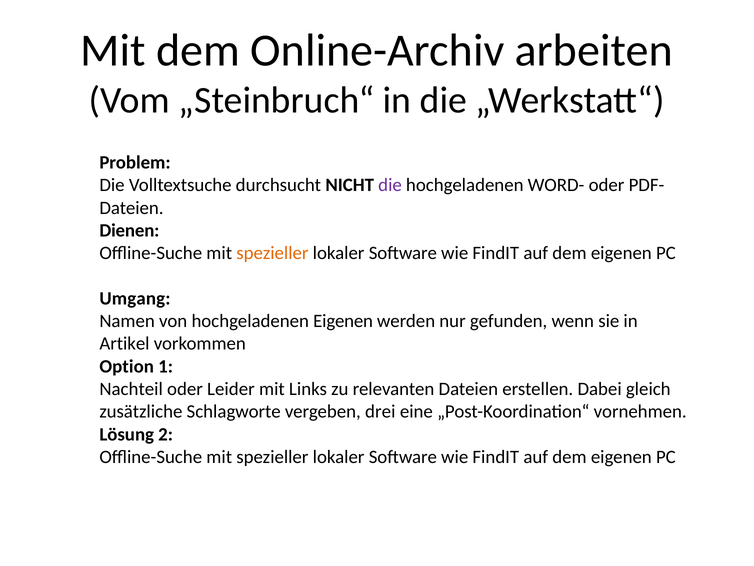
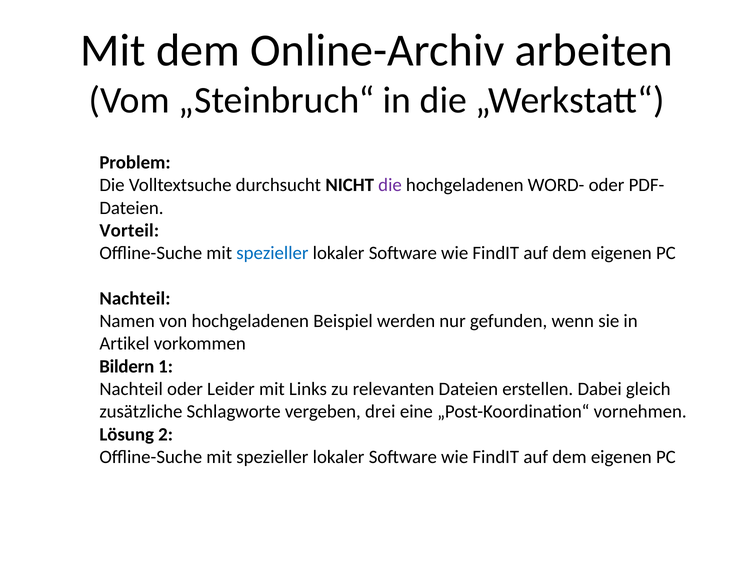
Dienen: Dienen -> Vorteil (129, 230)
spezieller colour: orange -> blue (272, 253)
Umgang: Umgang -> Nachteil (135, 298)
hochgeladenen Eigenen: Eigenen -> Beispiel (343, 321)
Option: Option -> Bildern (127, 366)
